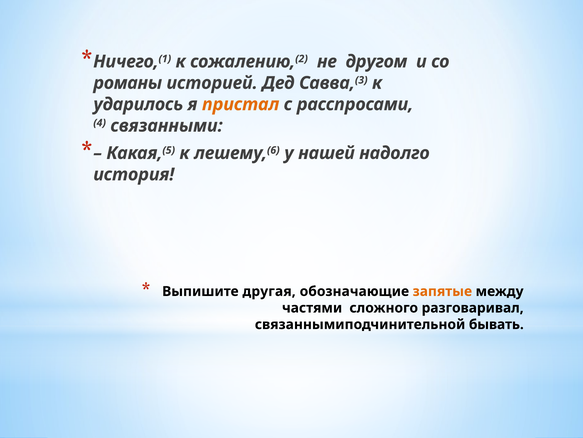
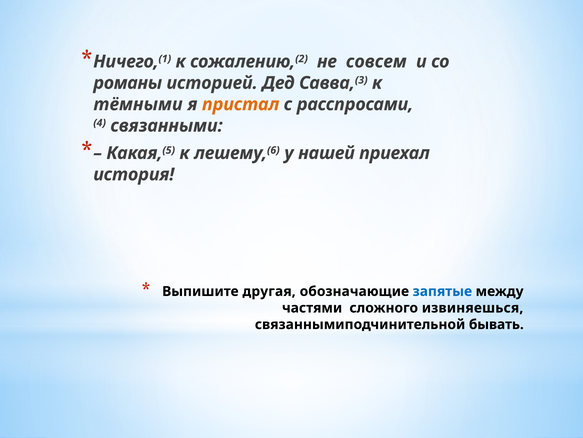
другом: другом -> совсем (376, 61)
ударилось: ударилось -> тёмными (138, 104)
надолго: надолго -> приехал (395, 153)
запятые colour: orange -> blue (442, 291)
разговаривал: разговаривал -> извиняешься (473, 307)
